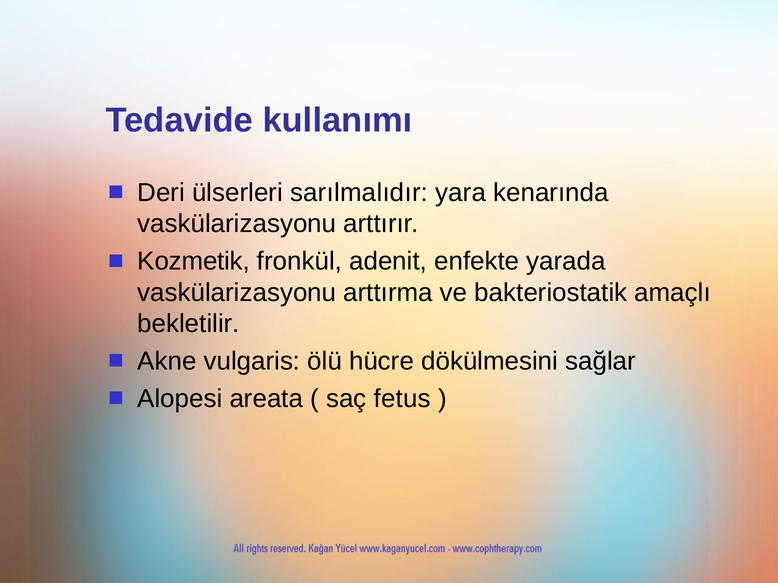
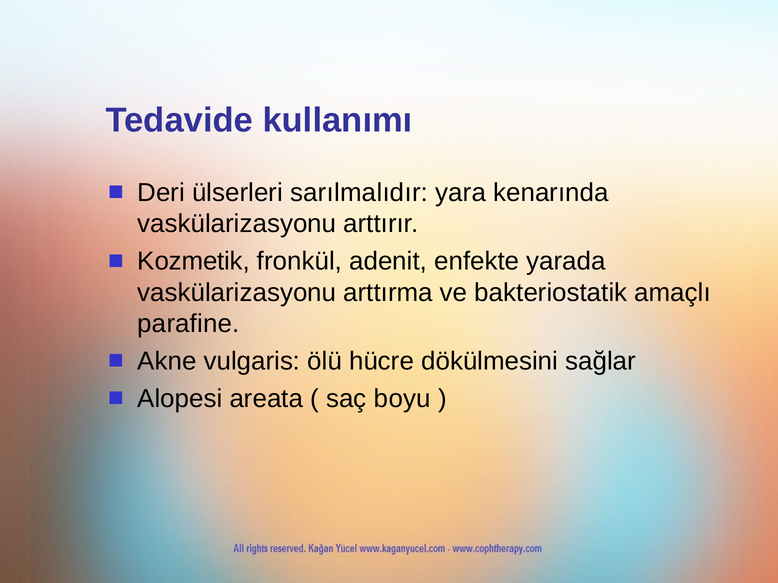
bekletilir: bekletilir -> parafine (188, 324)
fetus: fetus -> boyu (402, 399)
